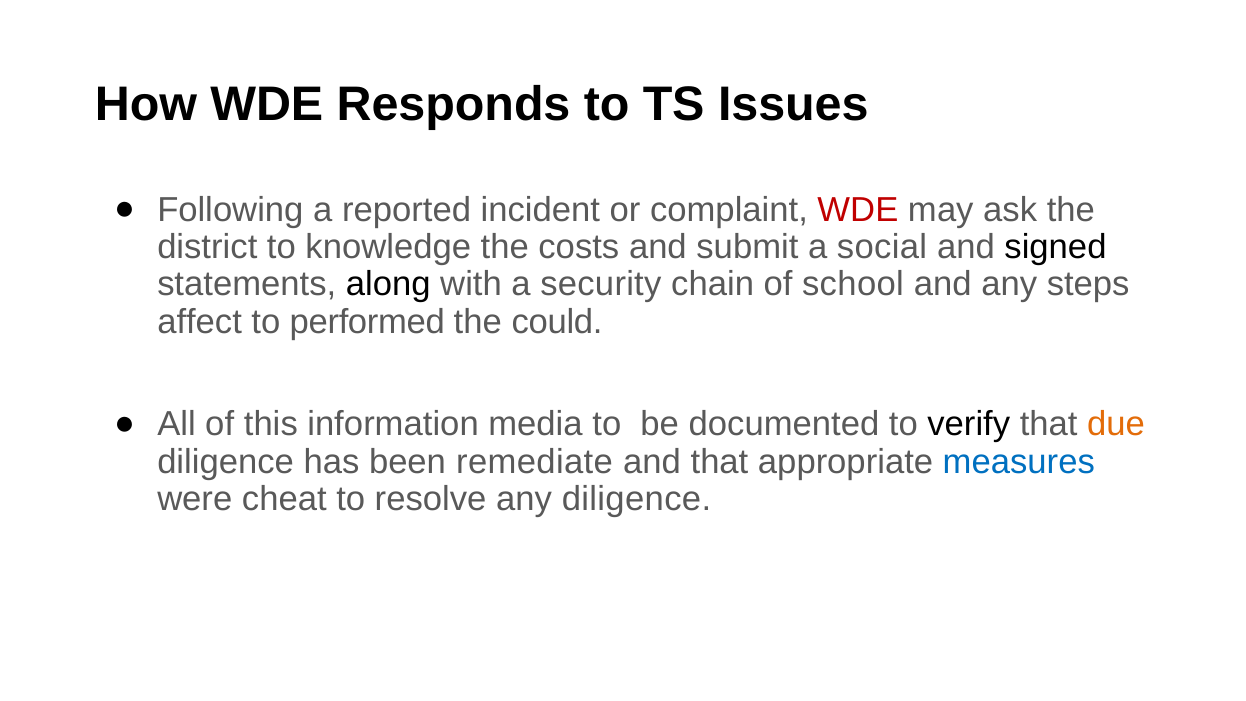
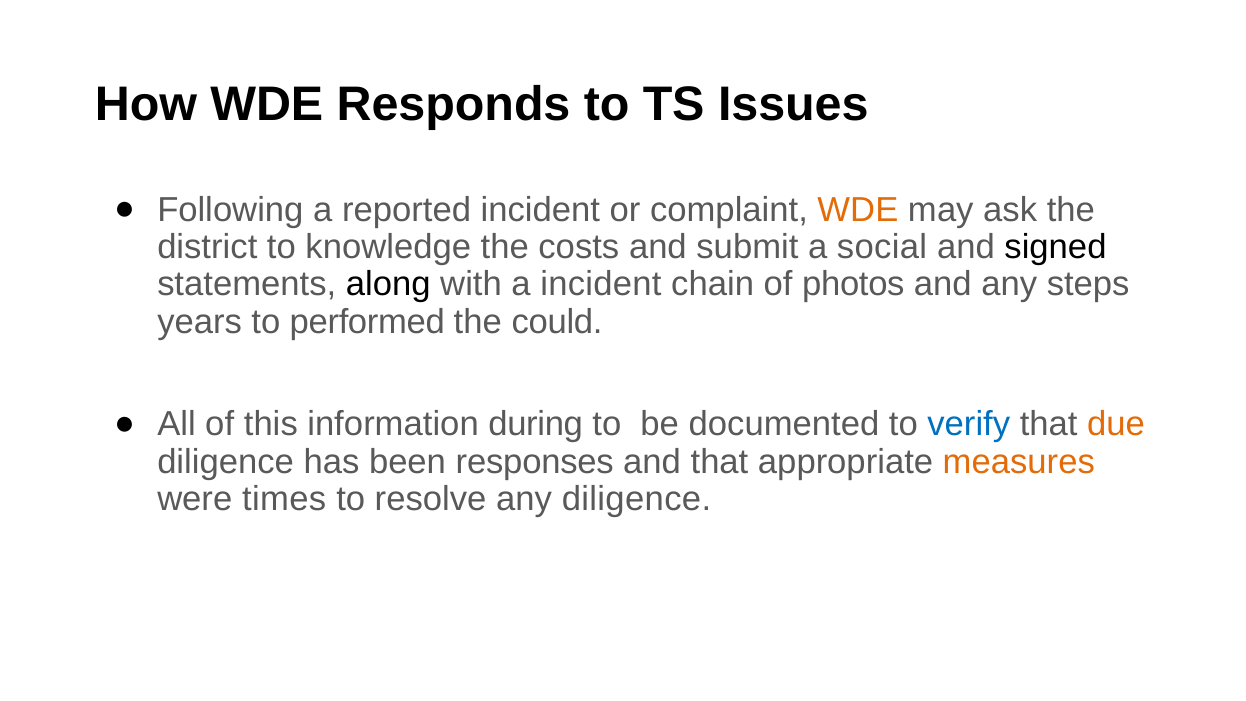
WDE colour: red -> orange (858, 210)
a security: security -> incident (601, 284)
school: school -> photos (853, 284)
affect: affect -> years (200, 322)
media: media -> during (536, 424)
verify colour: black -> blue (969, 424)
remediate: remediate -> responses (535, 462)
measures colour: blue -> orange (1019, 462)
cheat: cheat -> times (284, 499)
